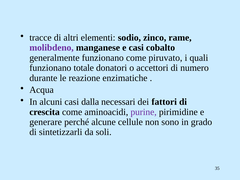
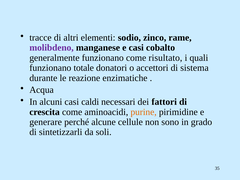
piruvato: piruvato -> risultato (165, 58)
numero: numero -> sistema (194, 68)
dalla: dalla -> caldi (90, 102)
purine colour: purple -> orange (144, 112)
